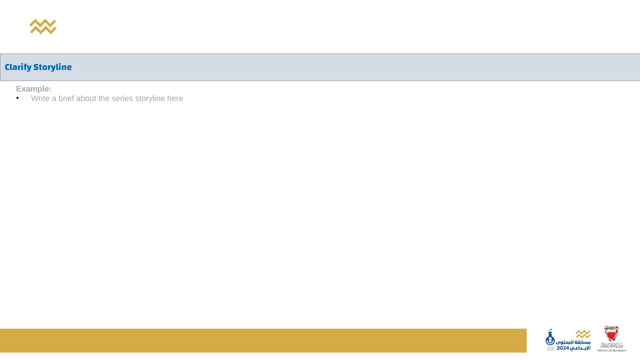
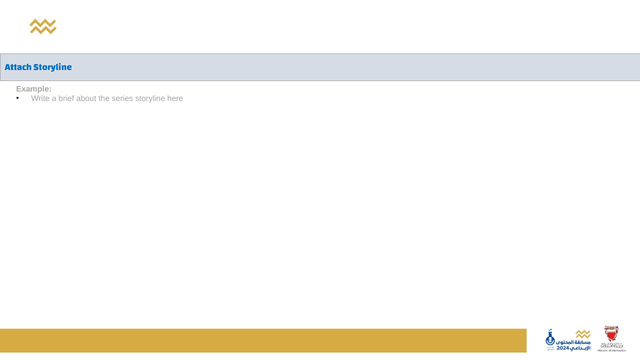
Clarify: Clarify -> Attach (18, 67)
